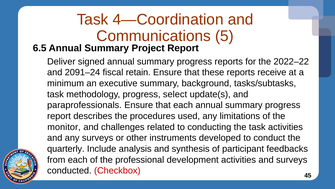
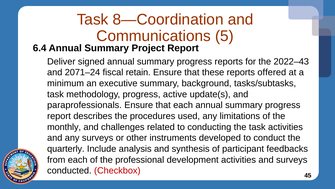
4—Coordination: 4—Coordination -> 8—Coordination (168, 19)
6.5: 6.5 -> 6.4 (40, 48)
2022–22: 2022–22 -> 2022–43 (291, 61)
2091–24: 2091–24 -> 2071–24 (82, 72)
receive: receive -> offered (272, 72)
select: select -> active (175, 94)
monitor: monitor -> monthly (64, 127)
